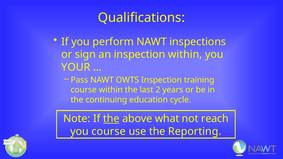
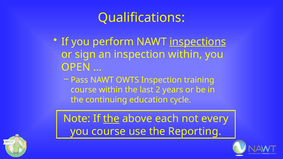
inspections underline: none -> present (198, 42)
YOUR: YOUR -> OPEN (76, 67)
what: what -> each (167, 119)
reach: reach -> every (215, 119)
